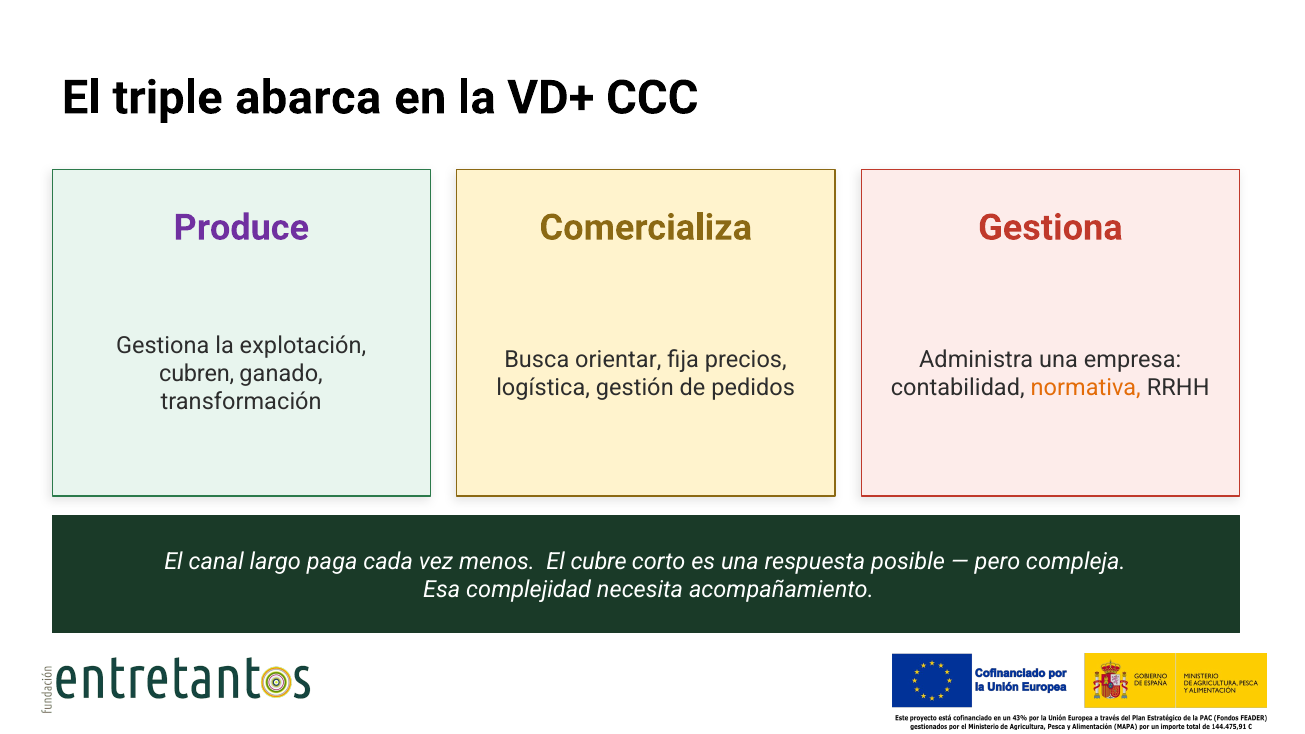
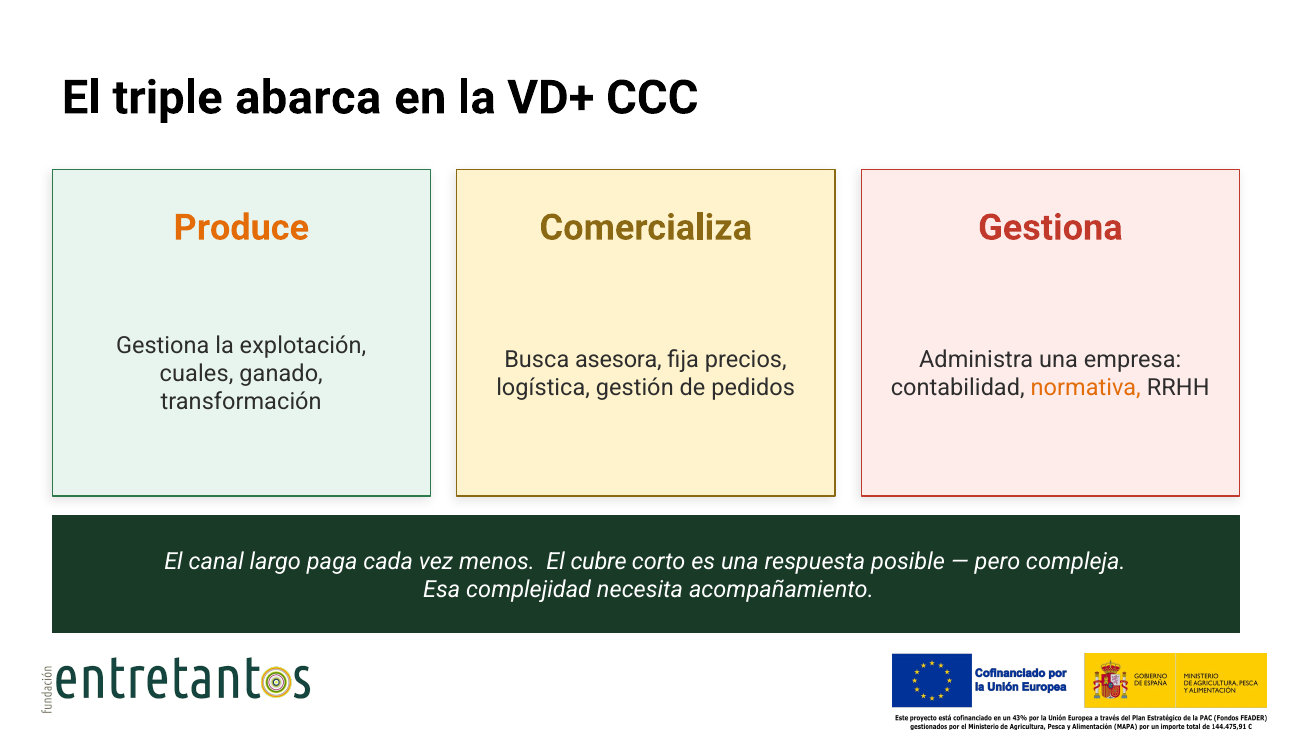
Produce colour: purple -> orange (241, 228)
orientar: orientar -> asesora (618, 359)
cubren: cubren -> cuales (197, 374)
